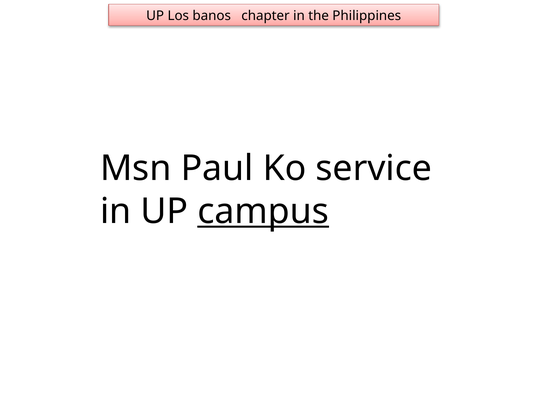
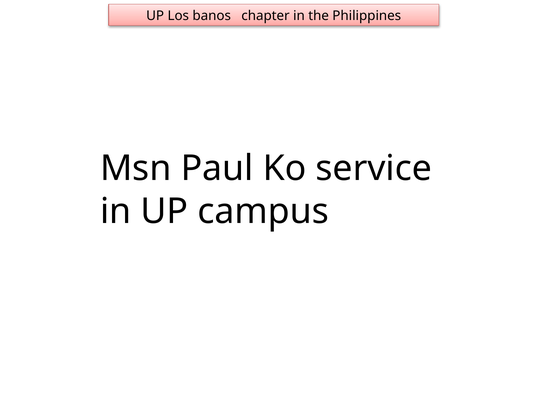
campus underline: present -> none (263, 211)
